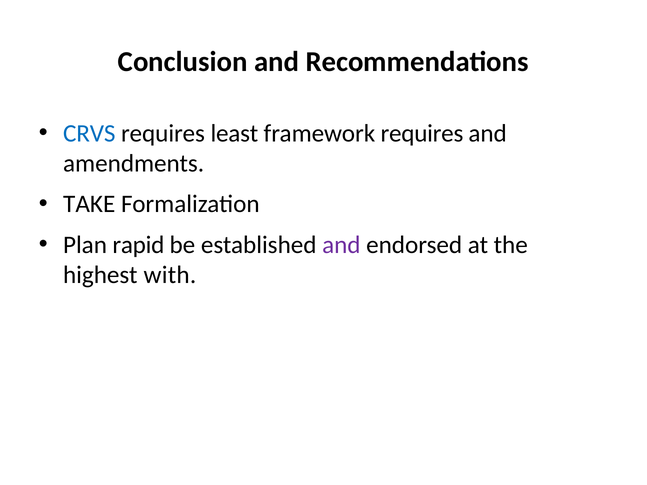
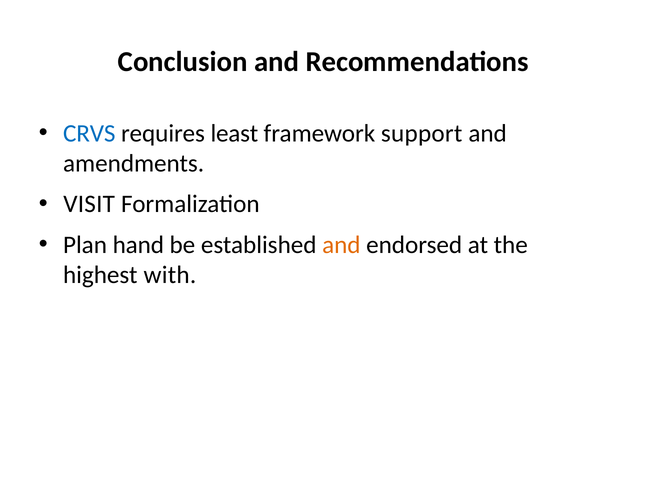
framework requires: requires -> support (422, 133)
TAKE: TAKE -> VISIT (89, 204)
rapid: rapid -> hand (138, 245)
and colour: purple -> orange (341, 245)
